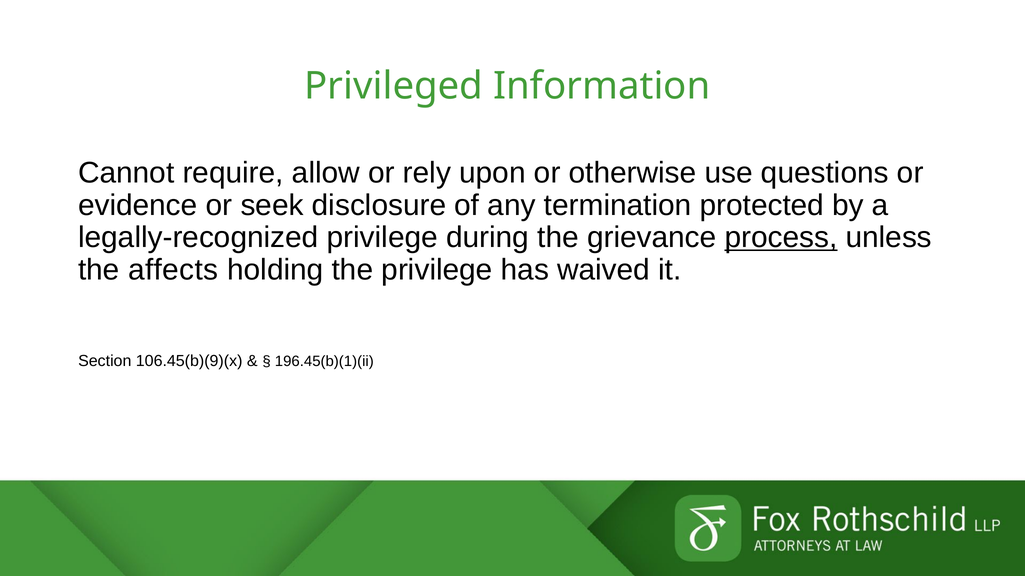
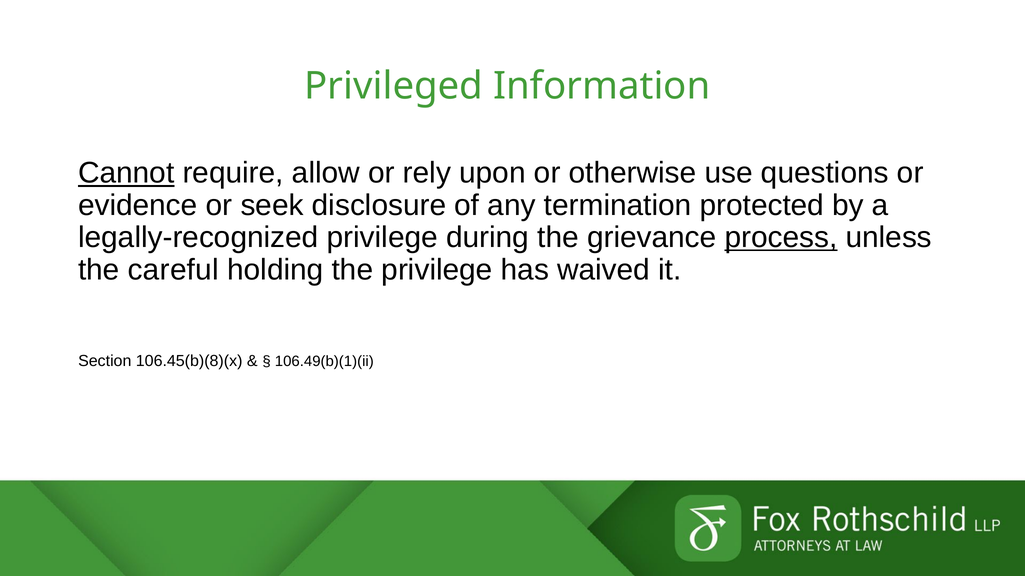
Cannot underline: none -> present (126, 173)
affects: affects -> careful (173, 270)
106.45(b)(9)(x: 106.45(b)(9)(x -> 106.45(b)(8)(x (189, 361)
196.45(b)(1)(ii: 196.45(b)(1)(ii -> 106.49(b)(1)(ii (324, 362)
